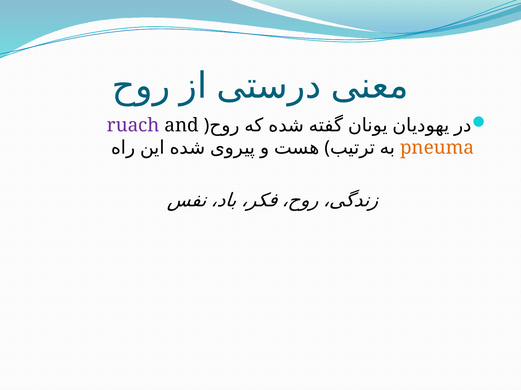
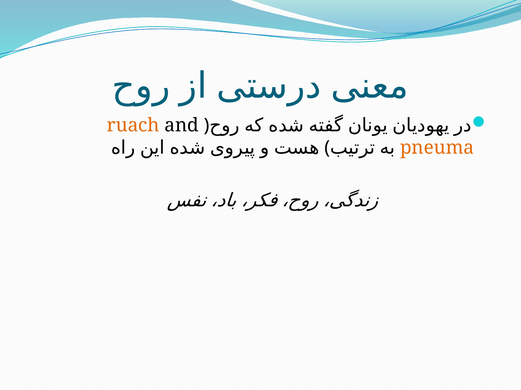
ruach colour: purple -> orange (133, 125)
